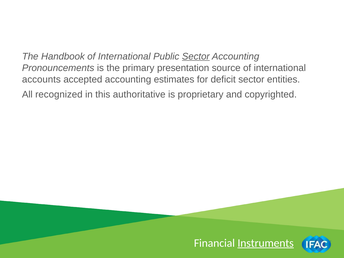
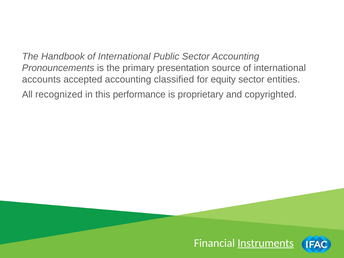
Sector underline: present -> none (196, 56)
estimates: estimates -> classified (174, 79)
deficit: deficit -> equity (223, 79)
authoritative: authoritative -> performance (139, 95)
